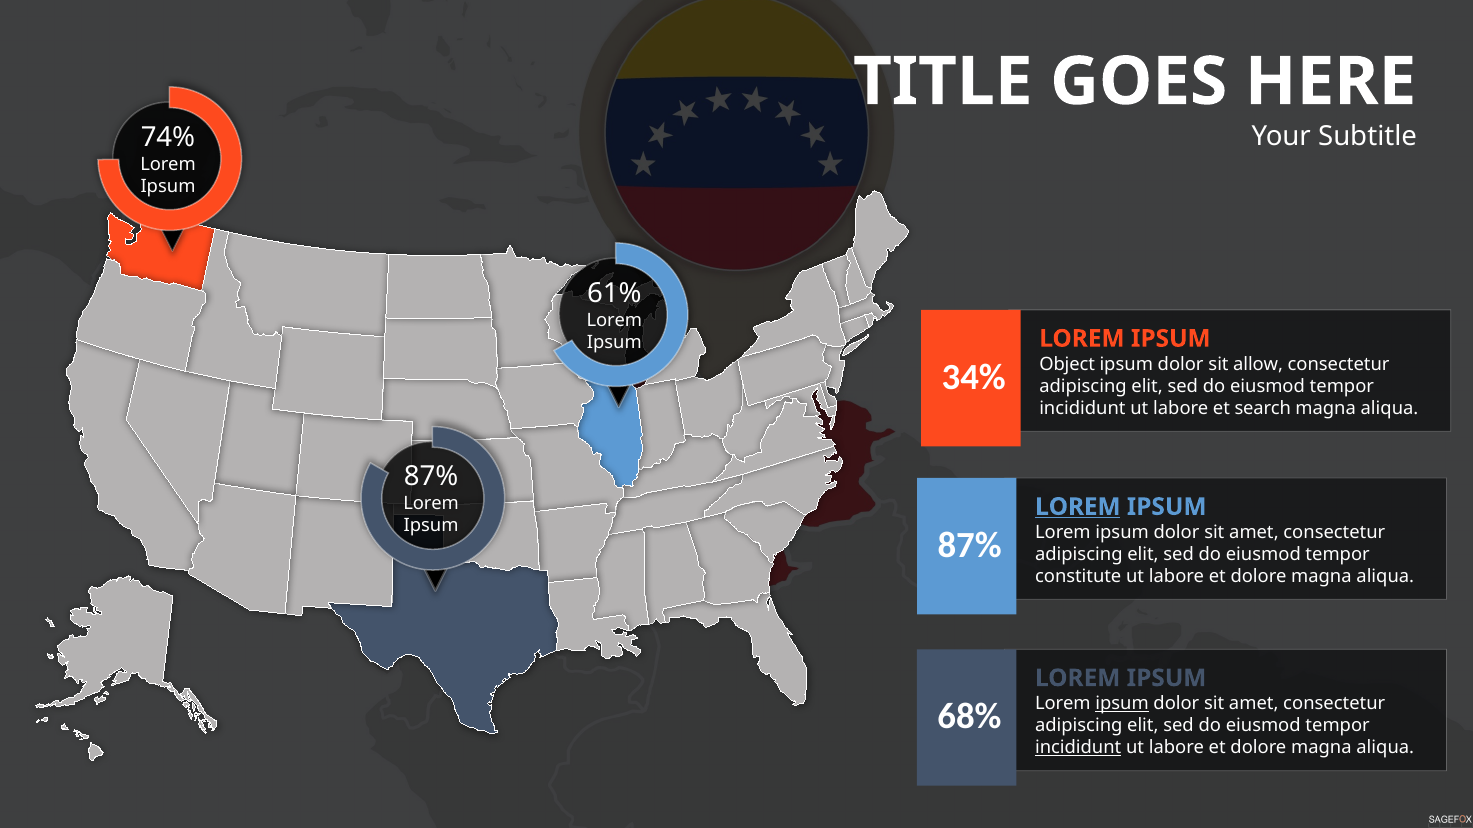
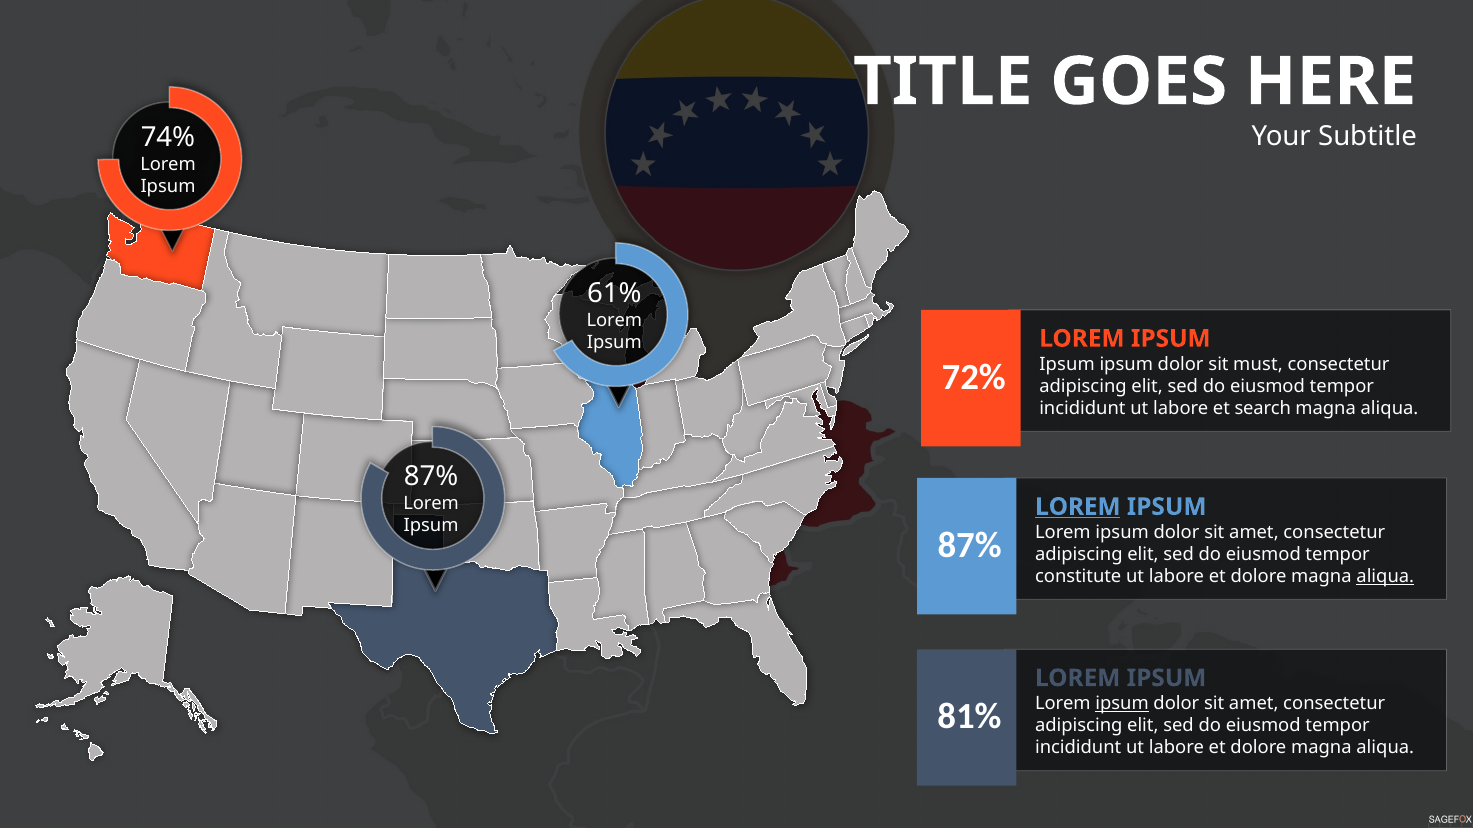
Object: Object -> Ipsum (1067, 364)
allow: allow -> must (1258, 364)
34%: 34% -> 72% (974, 377)
aliqua underline: none -> present (1385, 577)
68%: 68% -> 81% (970, 717)
incididunt underline: present -> none (1078, 748)
